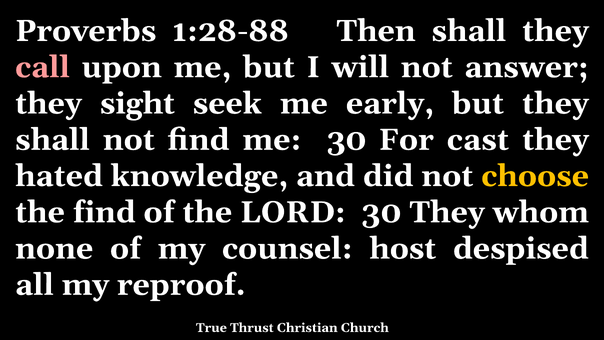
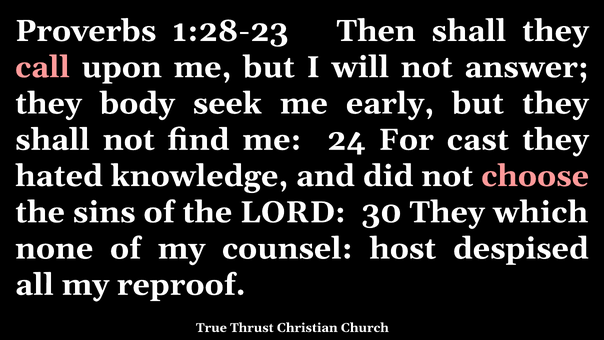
1:28-88: 1:28-88 -> 1:28-23 (230, 31)
sight: sight -> body (137, 103)
me 30: 30 -> 24 (347, 140)
choose colour: yellow -> pink (535, 176)
the find: find -> sins (104, 212)
whom: whom -> which (541, 212)
